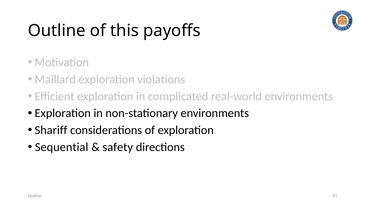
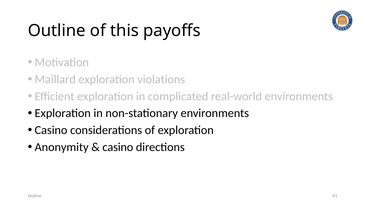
Shariff: Shariff -> Casino (51, 130)
Sequential: Sequential -> Anonymity (62, 147)
safety: safety -> casino (118, 147)
